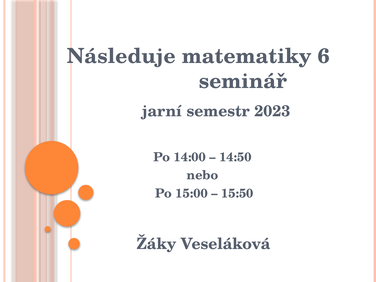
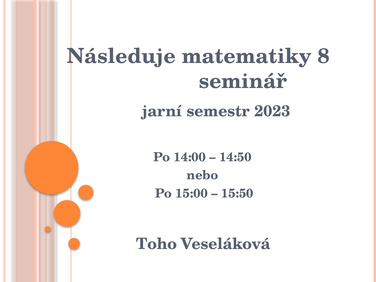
6: 6 -> 8 (324, 56)
Žáky: Žáky -> Toho (157, 244)
